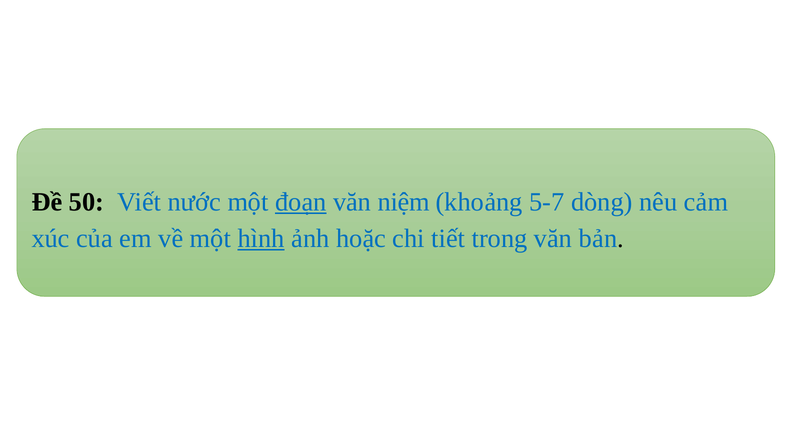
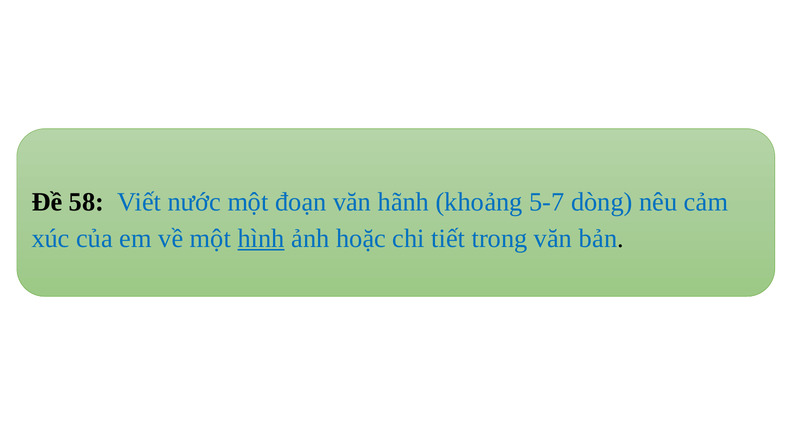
50: 50 -> 58 (87, 202)
đoạn underline: present -> none (301, 202)
niệm: niệm -> hãnh (403, 202)
